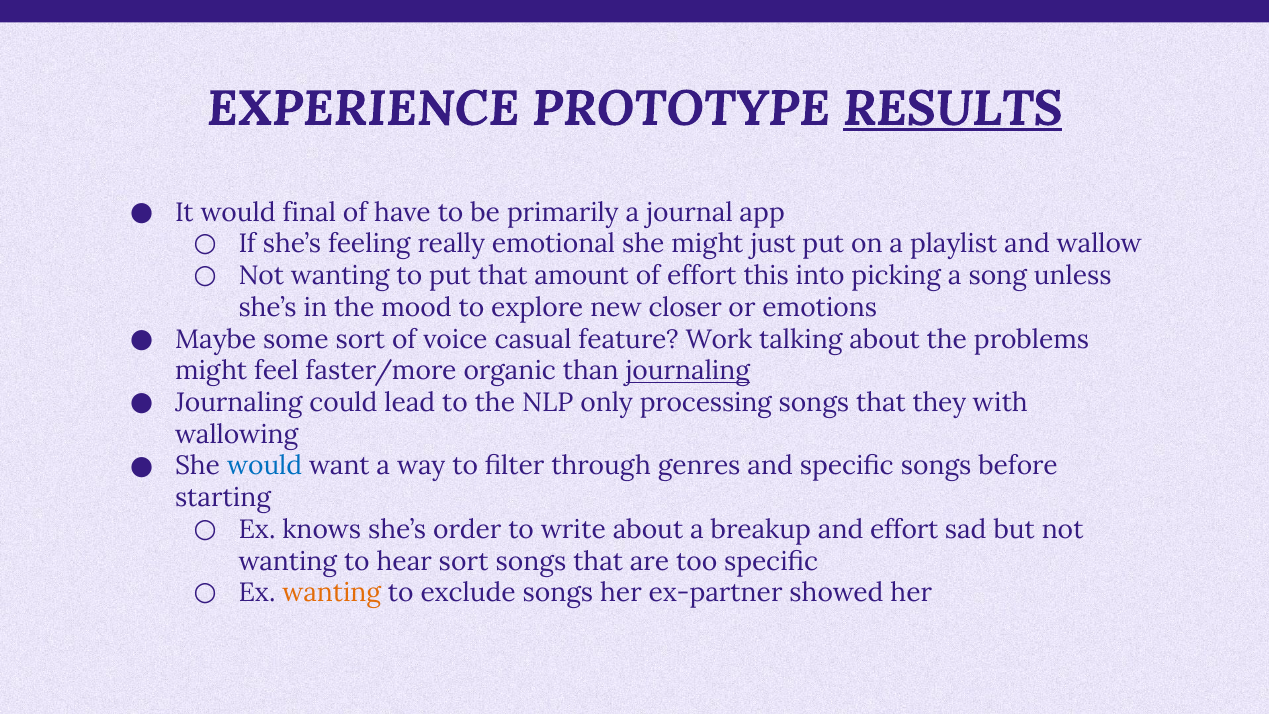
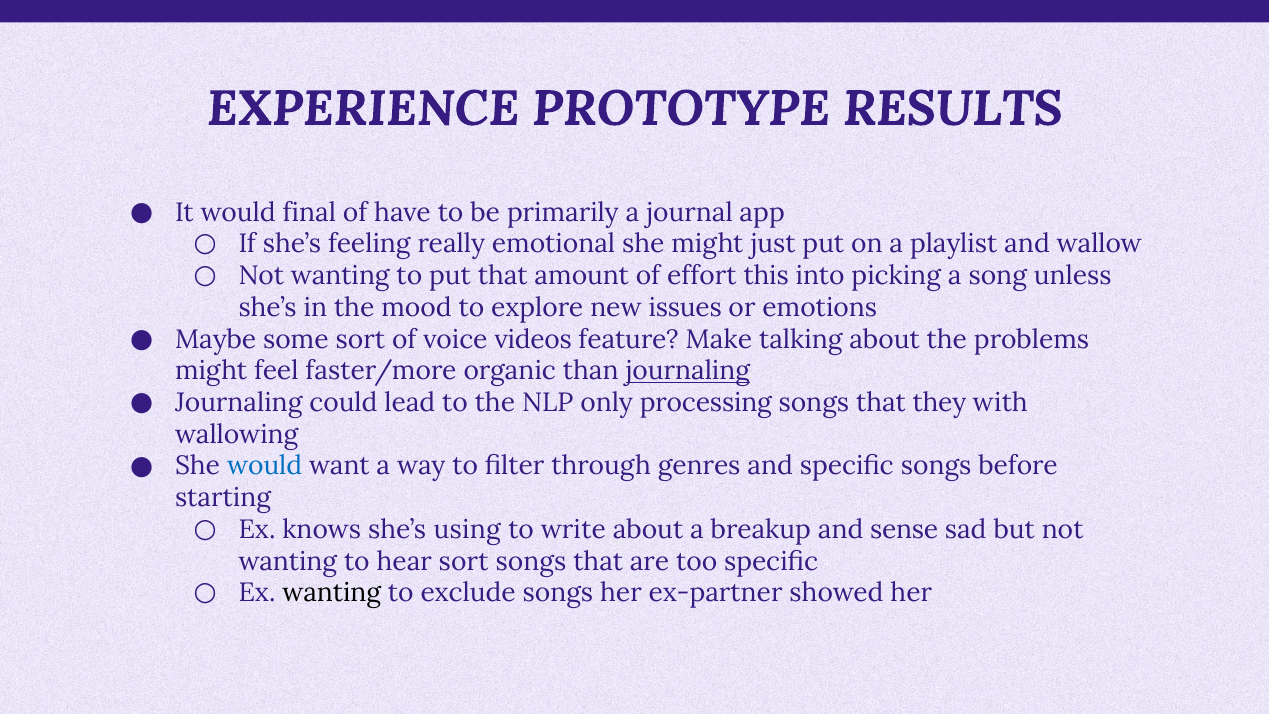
RESULTS underline: present -> none (953, 109)
closer: closer -> issues (685, 308)
casual: casual -> videos (533, 339)
Work: Work -> Make (719, 339)
order: order -> using (467, 530)
and effort: effort -> sense (904, 530)
wanting colour: orange -> black (332, 593)
